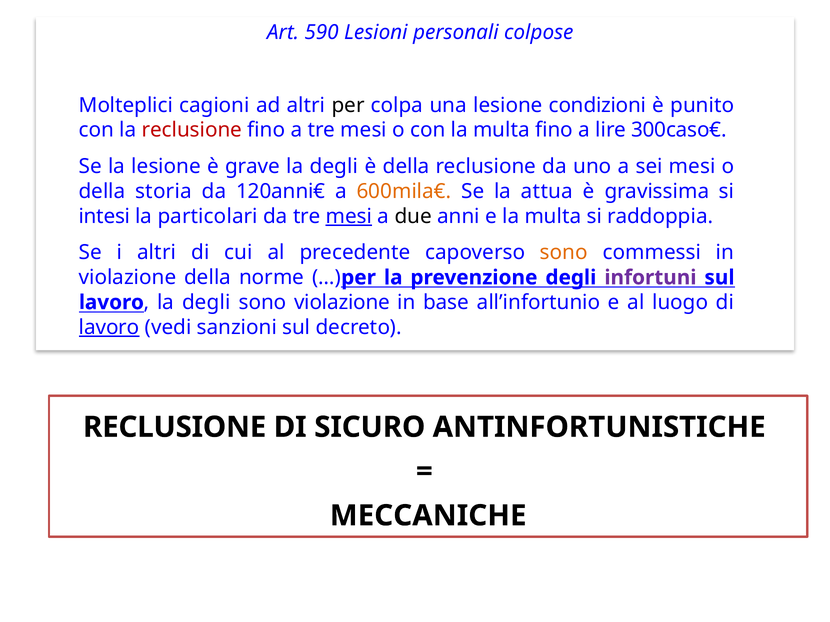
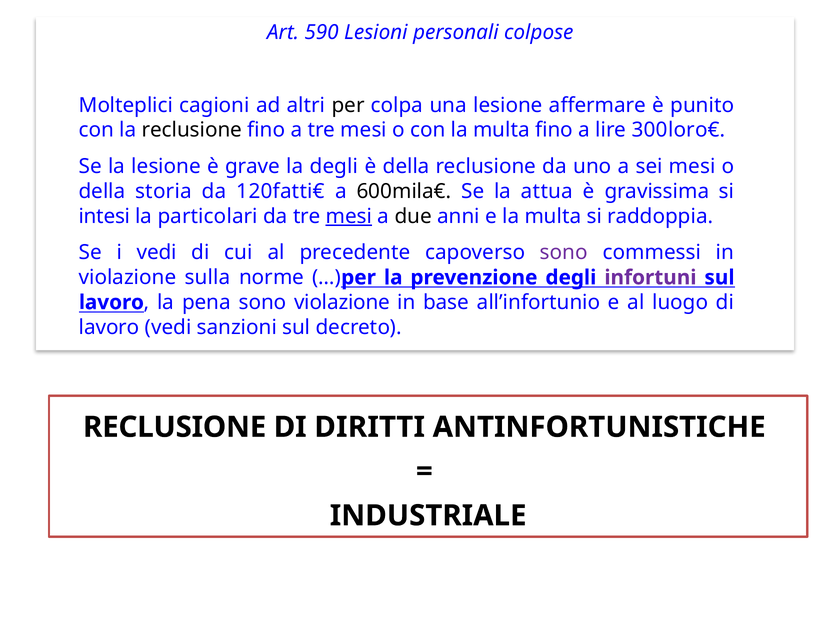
condizioni: condizioni -> affermare (597, 105)
reclusione colour: red -> black (192, 130)
300caso€: 300caso€ -> 300loro€ (679, 130)
120anni€: 120anni€ -> 120fatti€ (281, 192)
600mila€ colour: orange -> black (404, 192)
i altri: altri -> vedi (157, 253)
sono colour: orange -> purple (564, 253)
violazione della: della -> sulla (208, 278)
degli: degli -> pena (206, 303)
lavoro underline: present -> none (109, 328)
SICURO: SICURO -> DIRITTI (370, 427)
MECCANICHE: MECCANICHE -> INDUSTRIALE (428, 516)
